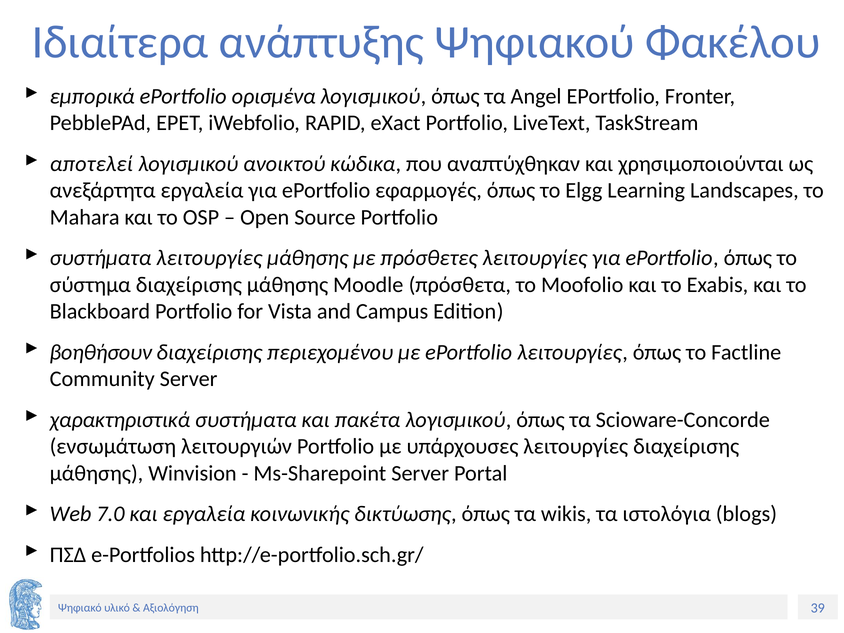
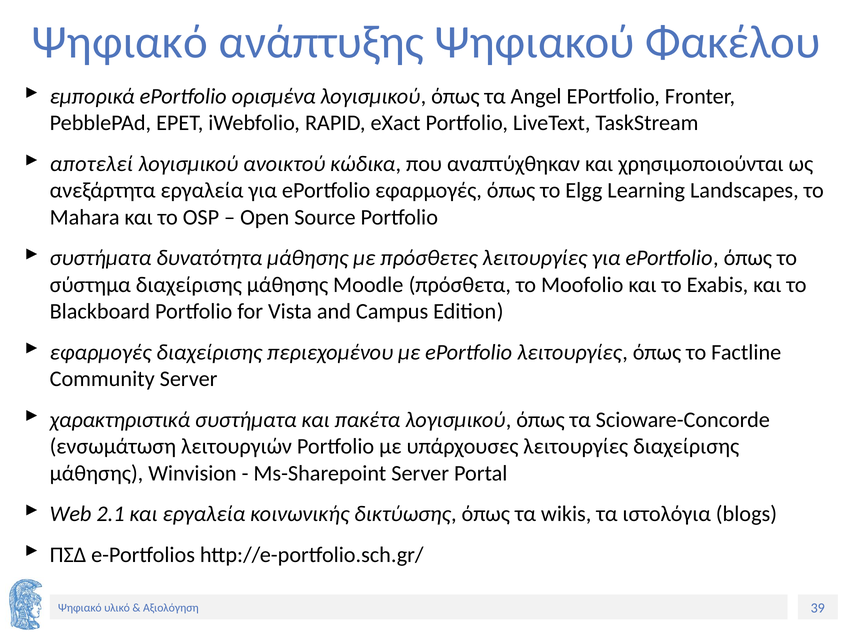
Ιδιαίτερα: Ιδιαίτερα -> Ψηφιακό (120, 42)
συστήματα λειτουργίες: λειτουργίες -> δυνατότητα (209, 258)
βοηθήσουν: βοηθήσουν -> εφαρμογές (100, 352)
7.0: 7.0 -> 2.1 (110, 514)
